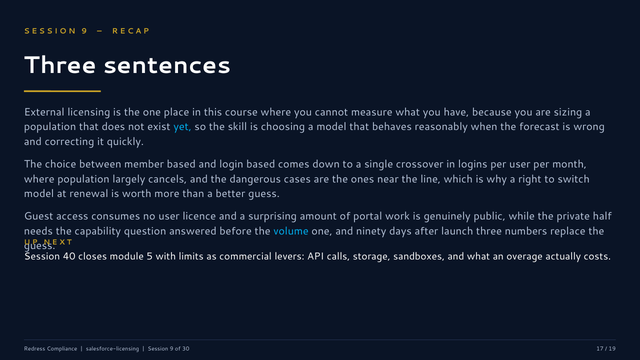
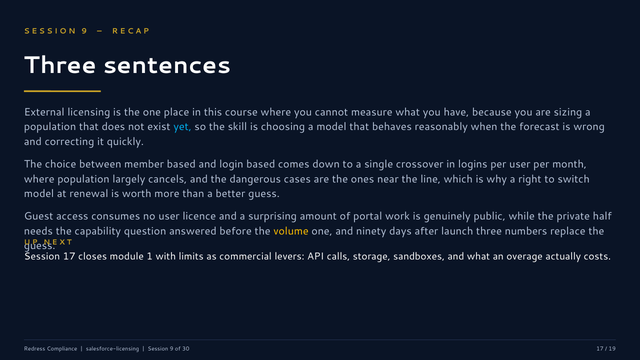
volume colour: light blue -> yellow (291, 231)
Session 40: 40 -> 17 (69, 256)
5: 5 -> 1 (150, 256)
